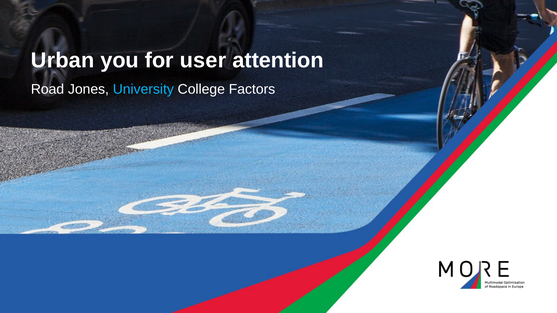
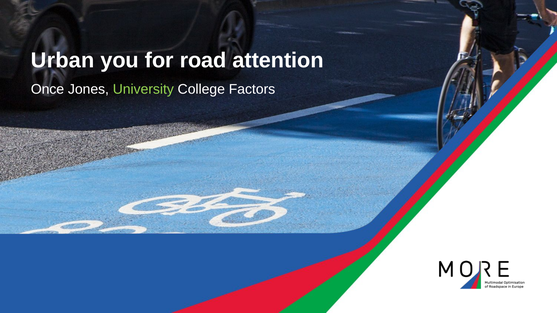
user: user -> road (203, 60)
Road: Road -> Once (47, 89)
University colour: light blue -> light green (143, 89)
